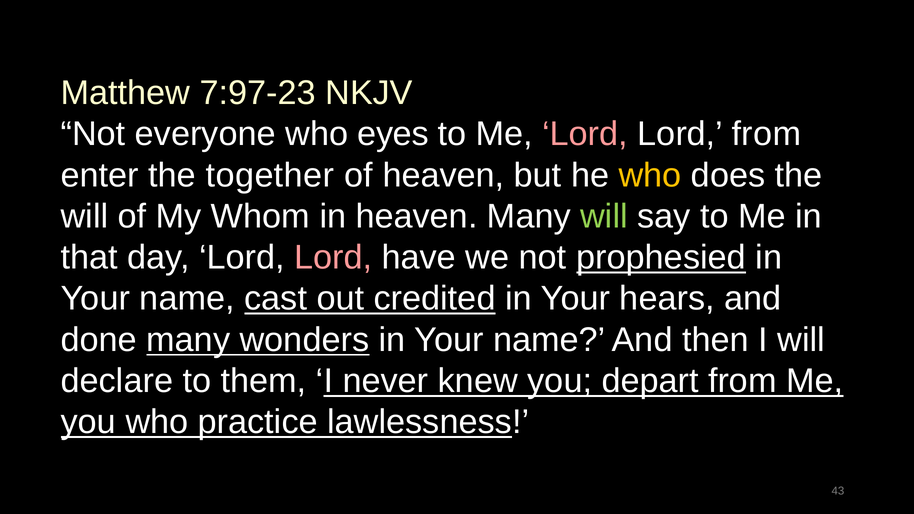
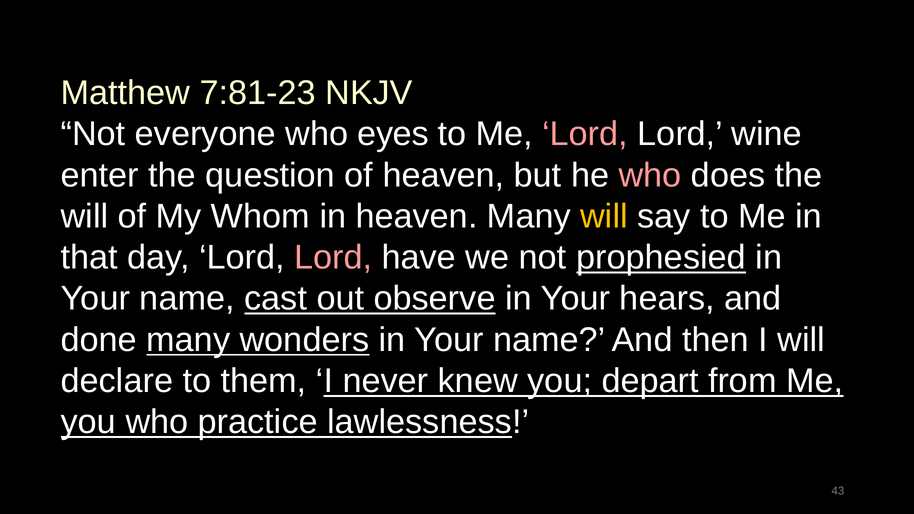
7:97-23: 7:97-23 -> 7:81-23 (258, 93)
Lord from: from -> wine (767, 134)
together: together -> question (270, 175)
who colour: yellow -> pink (650, 175)
will colour: light green -> yellow (604, 216)
credited: credited -> observe (435, 299)
